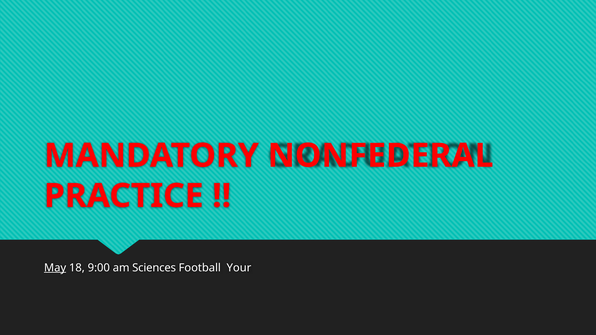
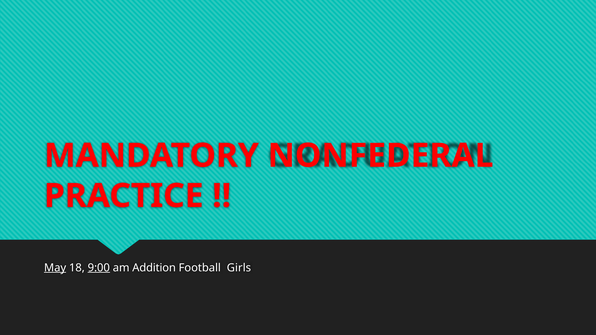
9:00 underline: none -> present (99, 268)
Sciences: Sciences -> Addition (154, 268)
Your: Your -> Girls (239, 268)
